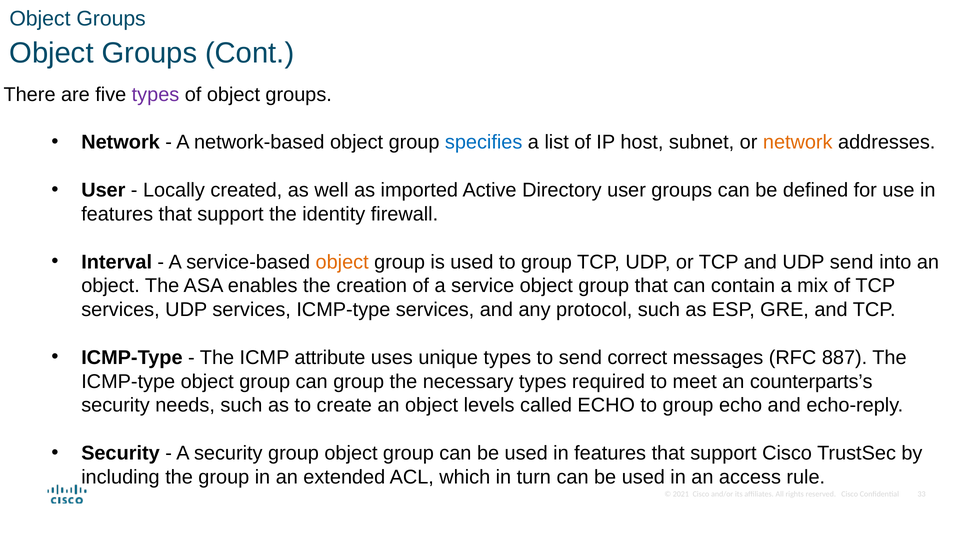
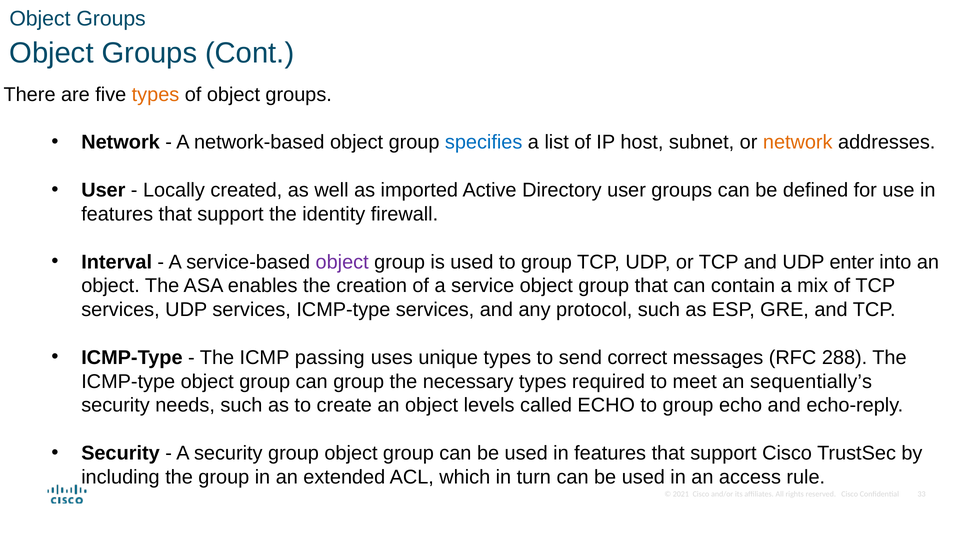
types colour: purple -> orange (156, 95)
object colour: orange -> purple (342, 262)
UDP send: send -> enter (852, 262)
attribute: attribute -> passing (330, 357)
887: 887 -> 288 (845, 357)
counterparts’s: counterparts’s -> sequentially’s (811, 381)
